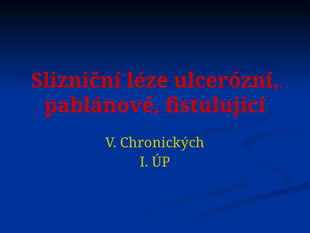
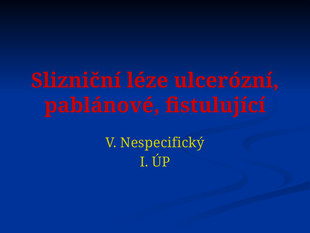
Chronických: Chronických -> Nespecifický (162, 143)
